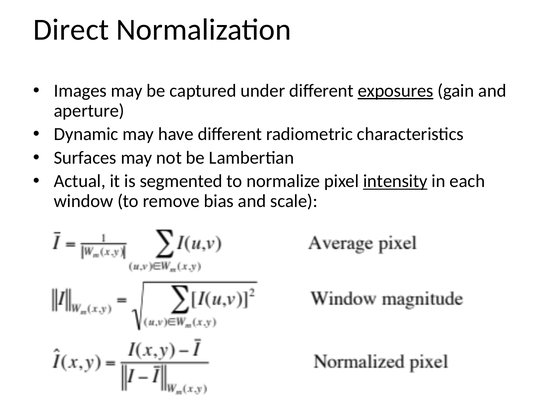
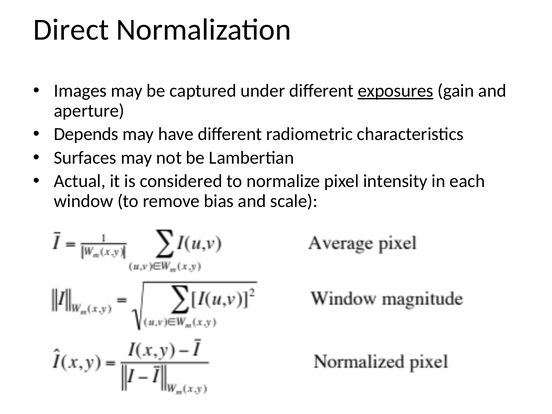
Dynamic: Dynamic -> Depends (86, 134)
segmented: segmented -> considered (181, 181)
intensity underline: present -> none (395, 181)
